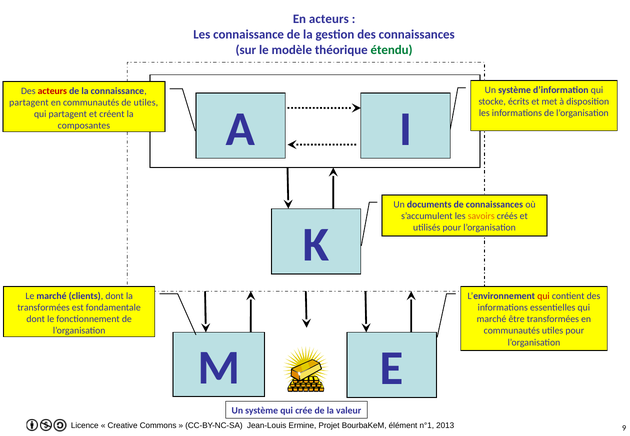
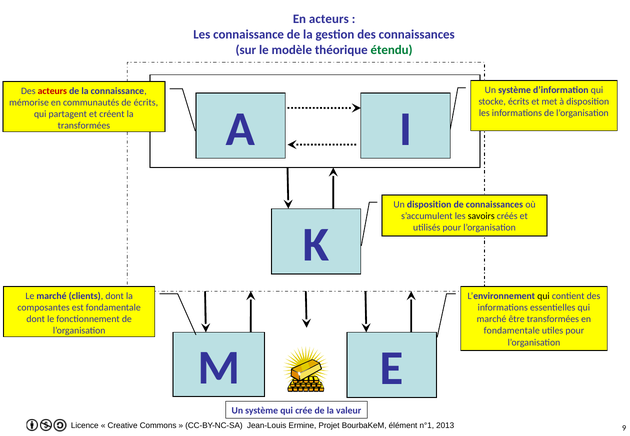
partagent: partagent -> mémorise (29, 103)
de utiles: utiles -> écrits (146, 103)
composantes: composantes -> transformées (84, 126)
Un documents: documents -> disposition (429, 204)
savoirs colour: orange -> black (481, 216)
qui colour: red -> black (544, 296)
transformées: transformées -> composantes (44, 308)
communautés: communautés -> fondamentale (512, 331)
